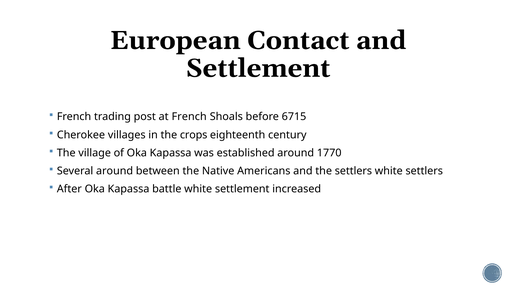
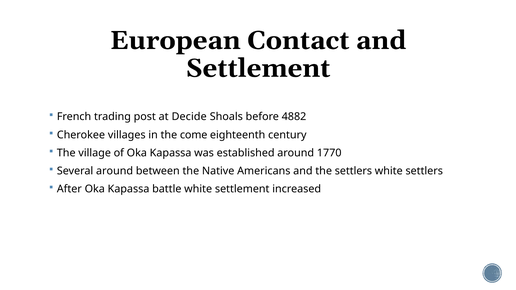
at French: French -> Decide (189, 117)
6715: 6715 -> 4882 (294, 117)
crops: crops -> come (194, 135)
